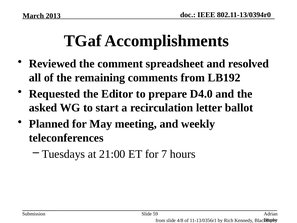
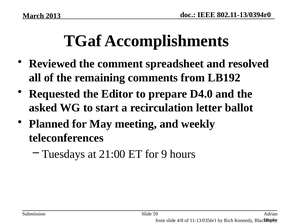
7: 7 -> 9 (164, 154)
